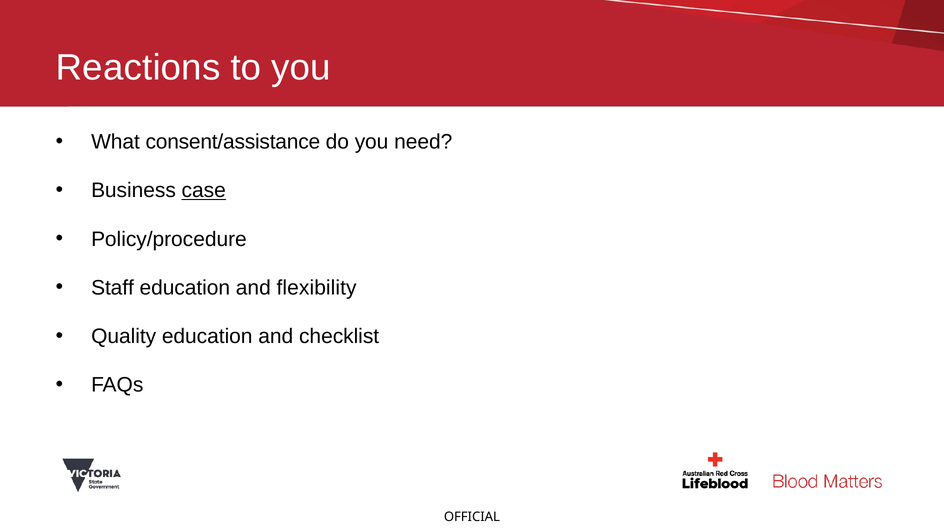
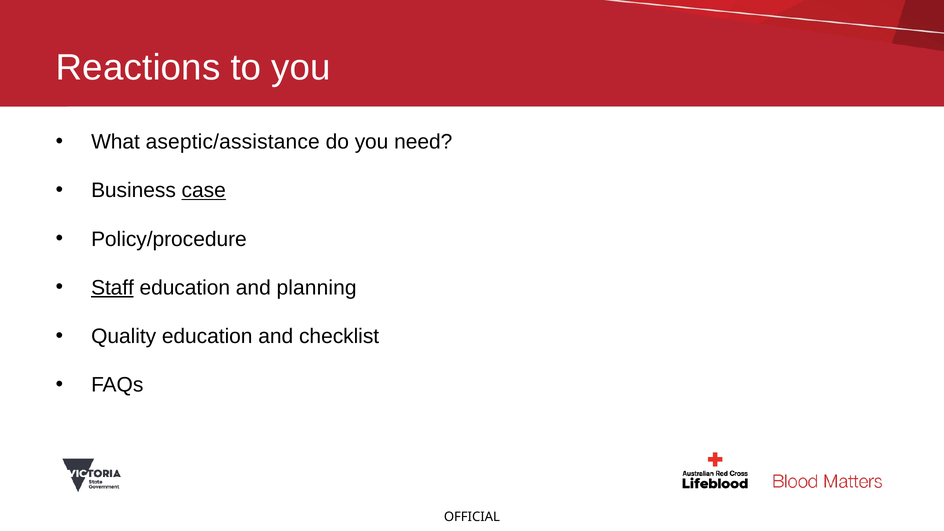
consent/assistance: consent/assistance -> aseptic/assistance (233, 142)
Staff underline: none -> present (112, 288)
flexibility: flexibility -> planning (317, 288)
